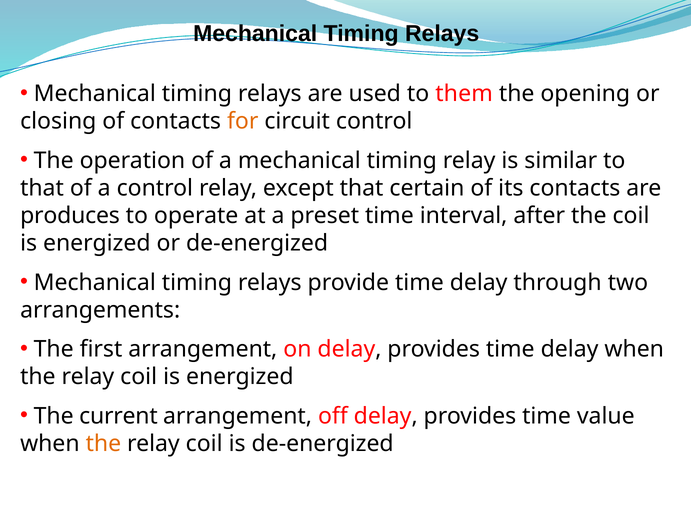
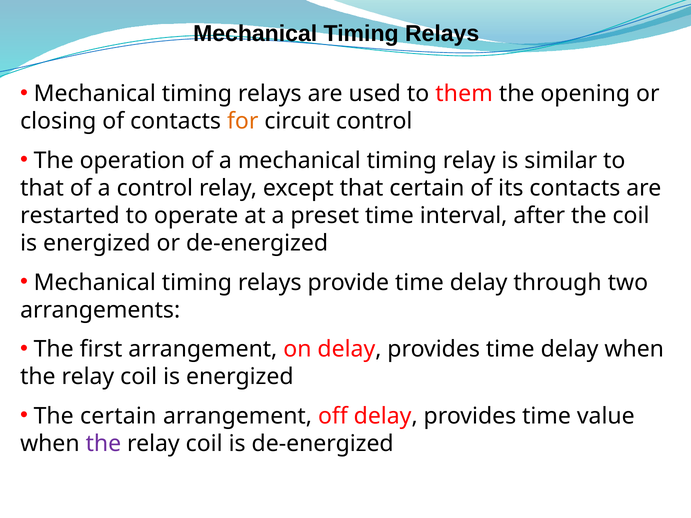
produces: produces -> restarted (70, 216)
The current: current -> certain (118, 416)
the colour: orange -> purple (103, 444)
